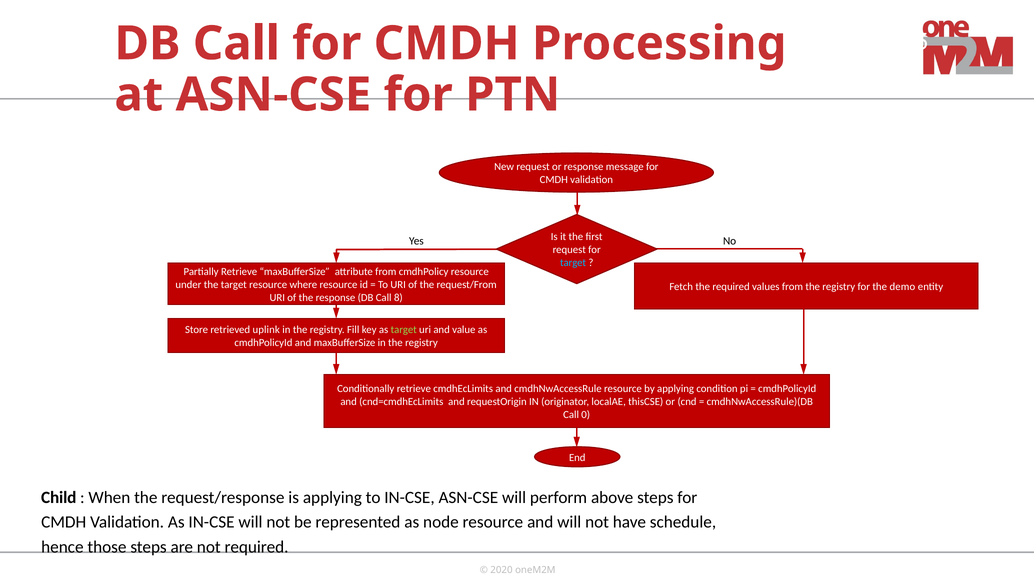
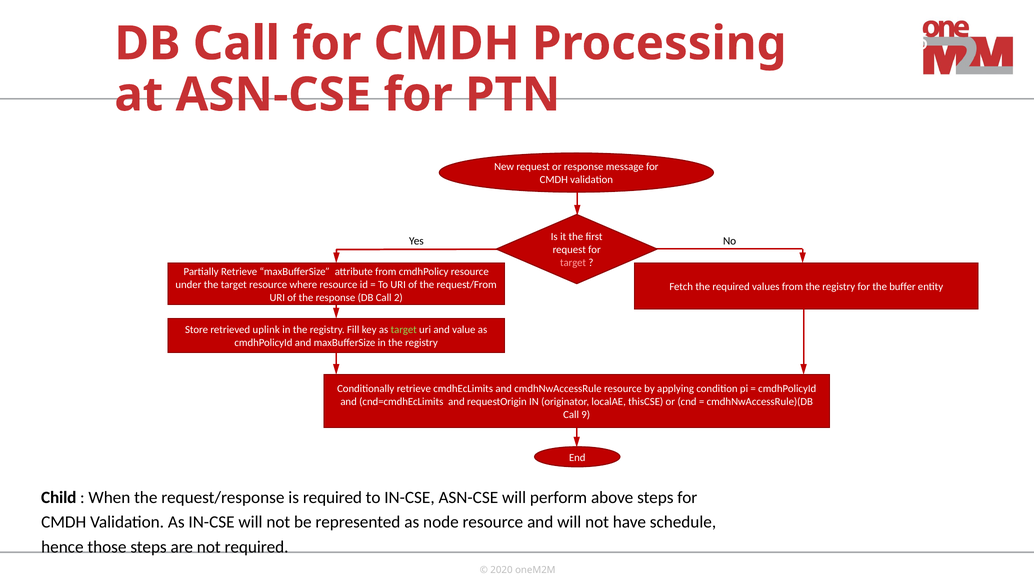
target colour: light blue -> pink (573, 263)
demo: demo -> buffer (902, 287)
8: 8 -> 2 (398, 297)
0: 0 -> 9 (586, 414)
is applying: applying -> required (332, 497)
